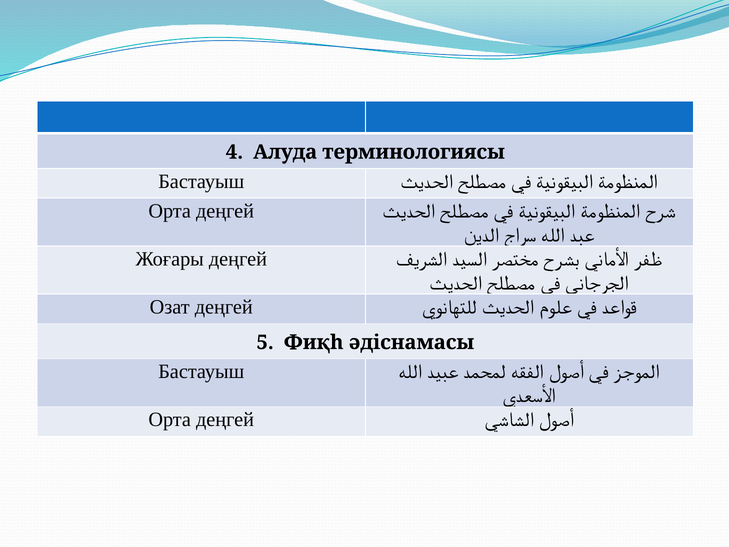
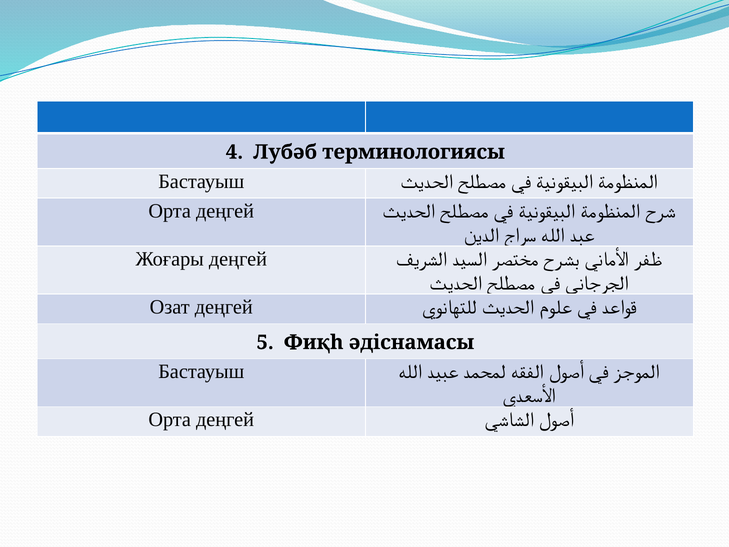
Алуда: Алуда -> Лубәб (285, 152)
